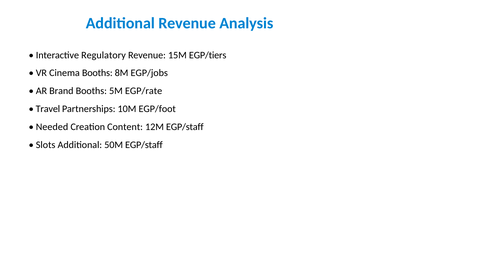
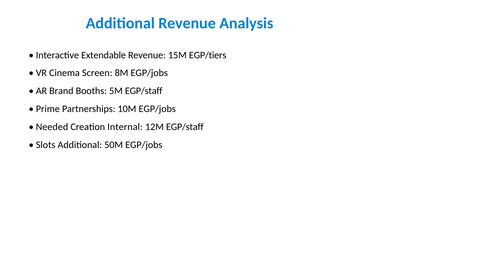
Regulatory: Regulatory -> Extendable (104, 55)
Cinema Booths: Booths -> Screen (97, 73)
5M EGP/rate: EGP/rate -> EGP/staff (144, 91)
Travel: Travel -> Prime (48, 109)
10M EGP/foot: EGP/foot -> EGP/jobs (157, 109)
Content: Content -> Internal (125, 127)
50M EGP/staff: EGP/staff -> EGP/jobs (144, 145)
